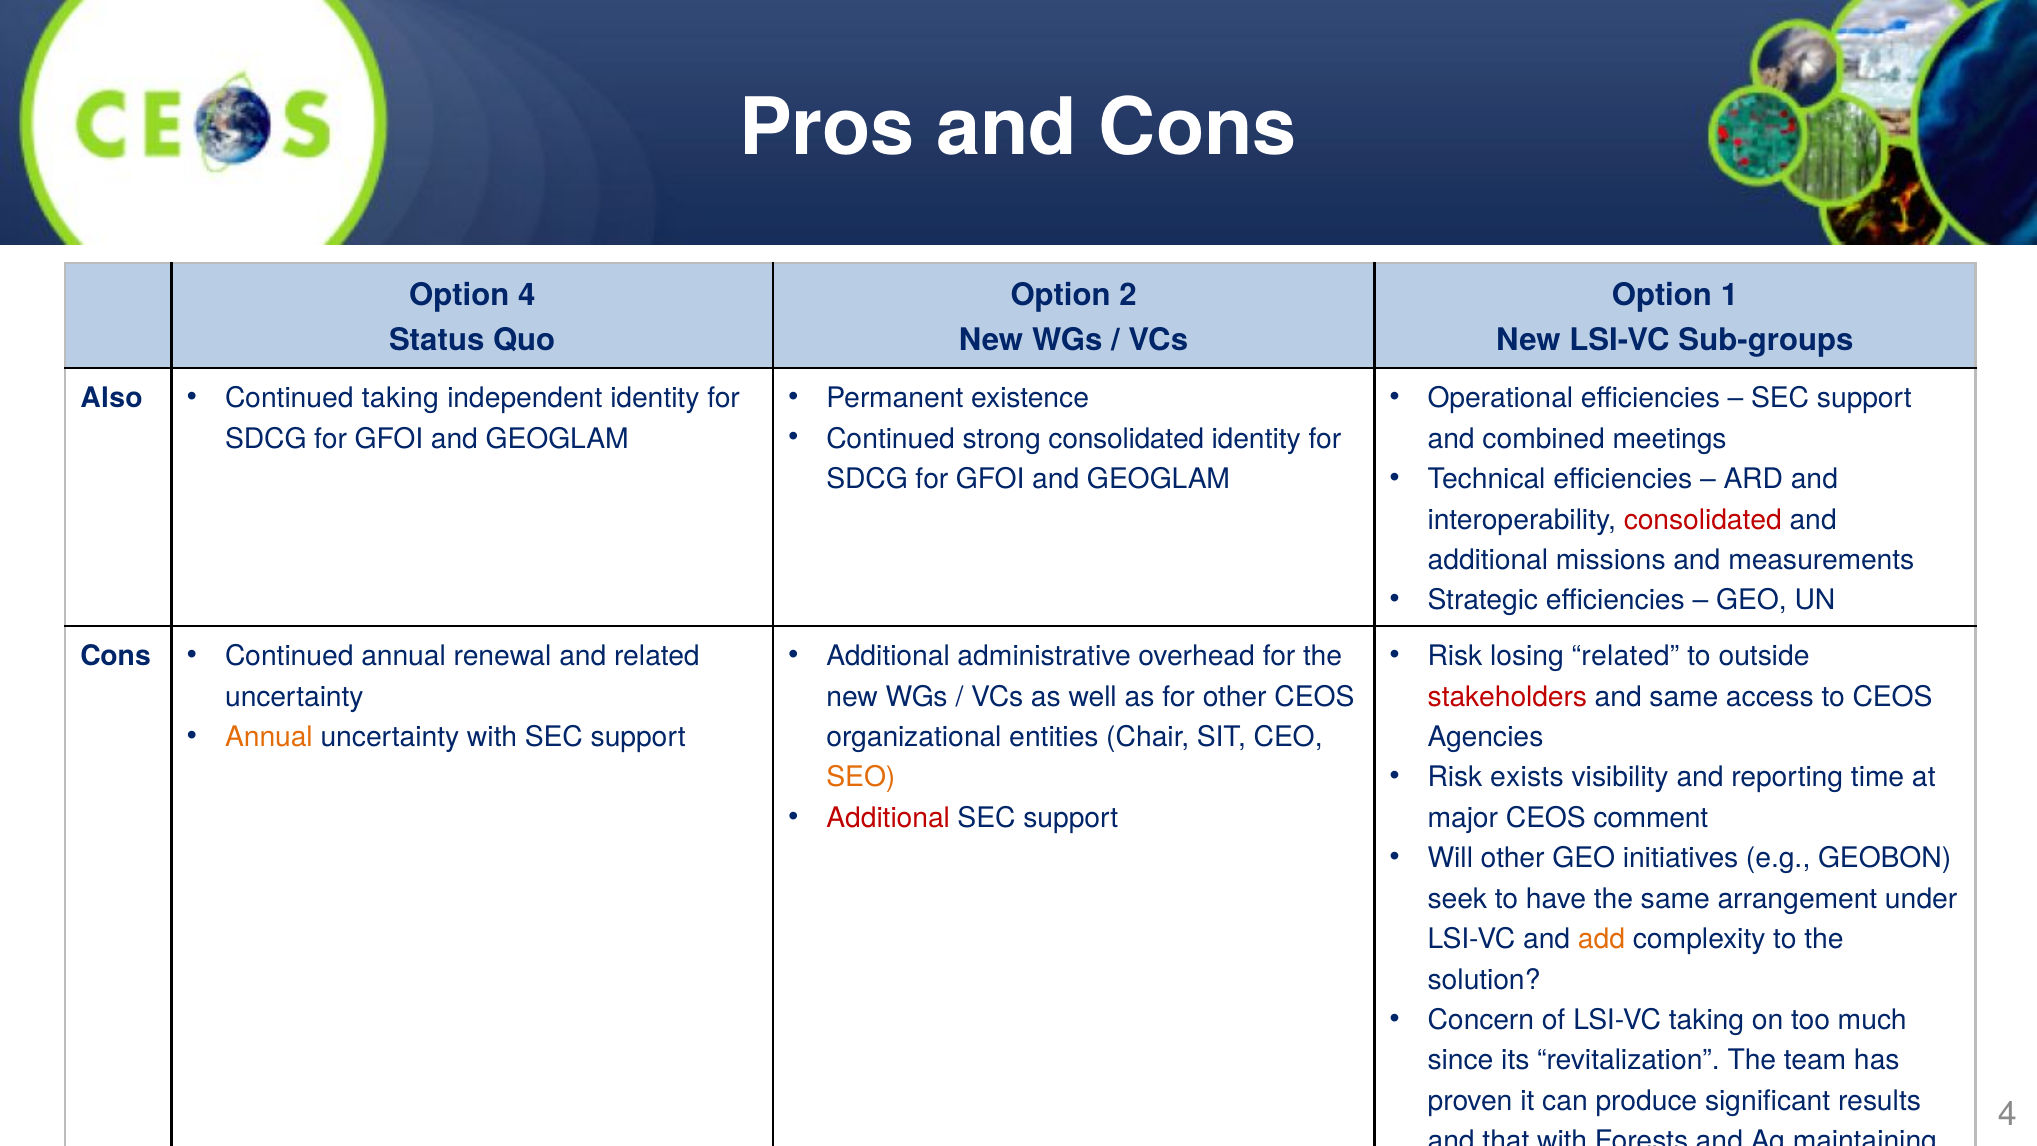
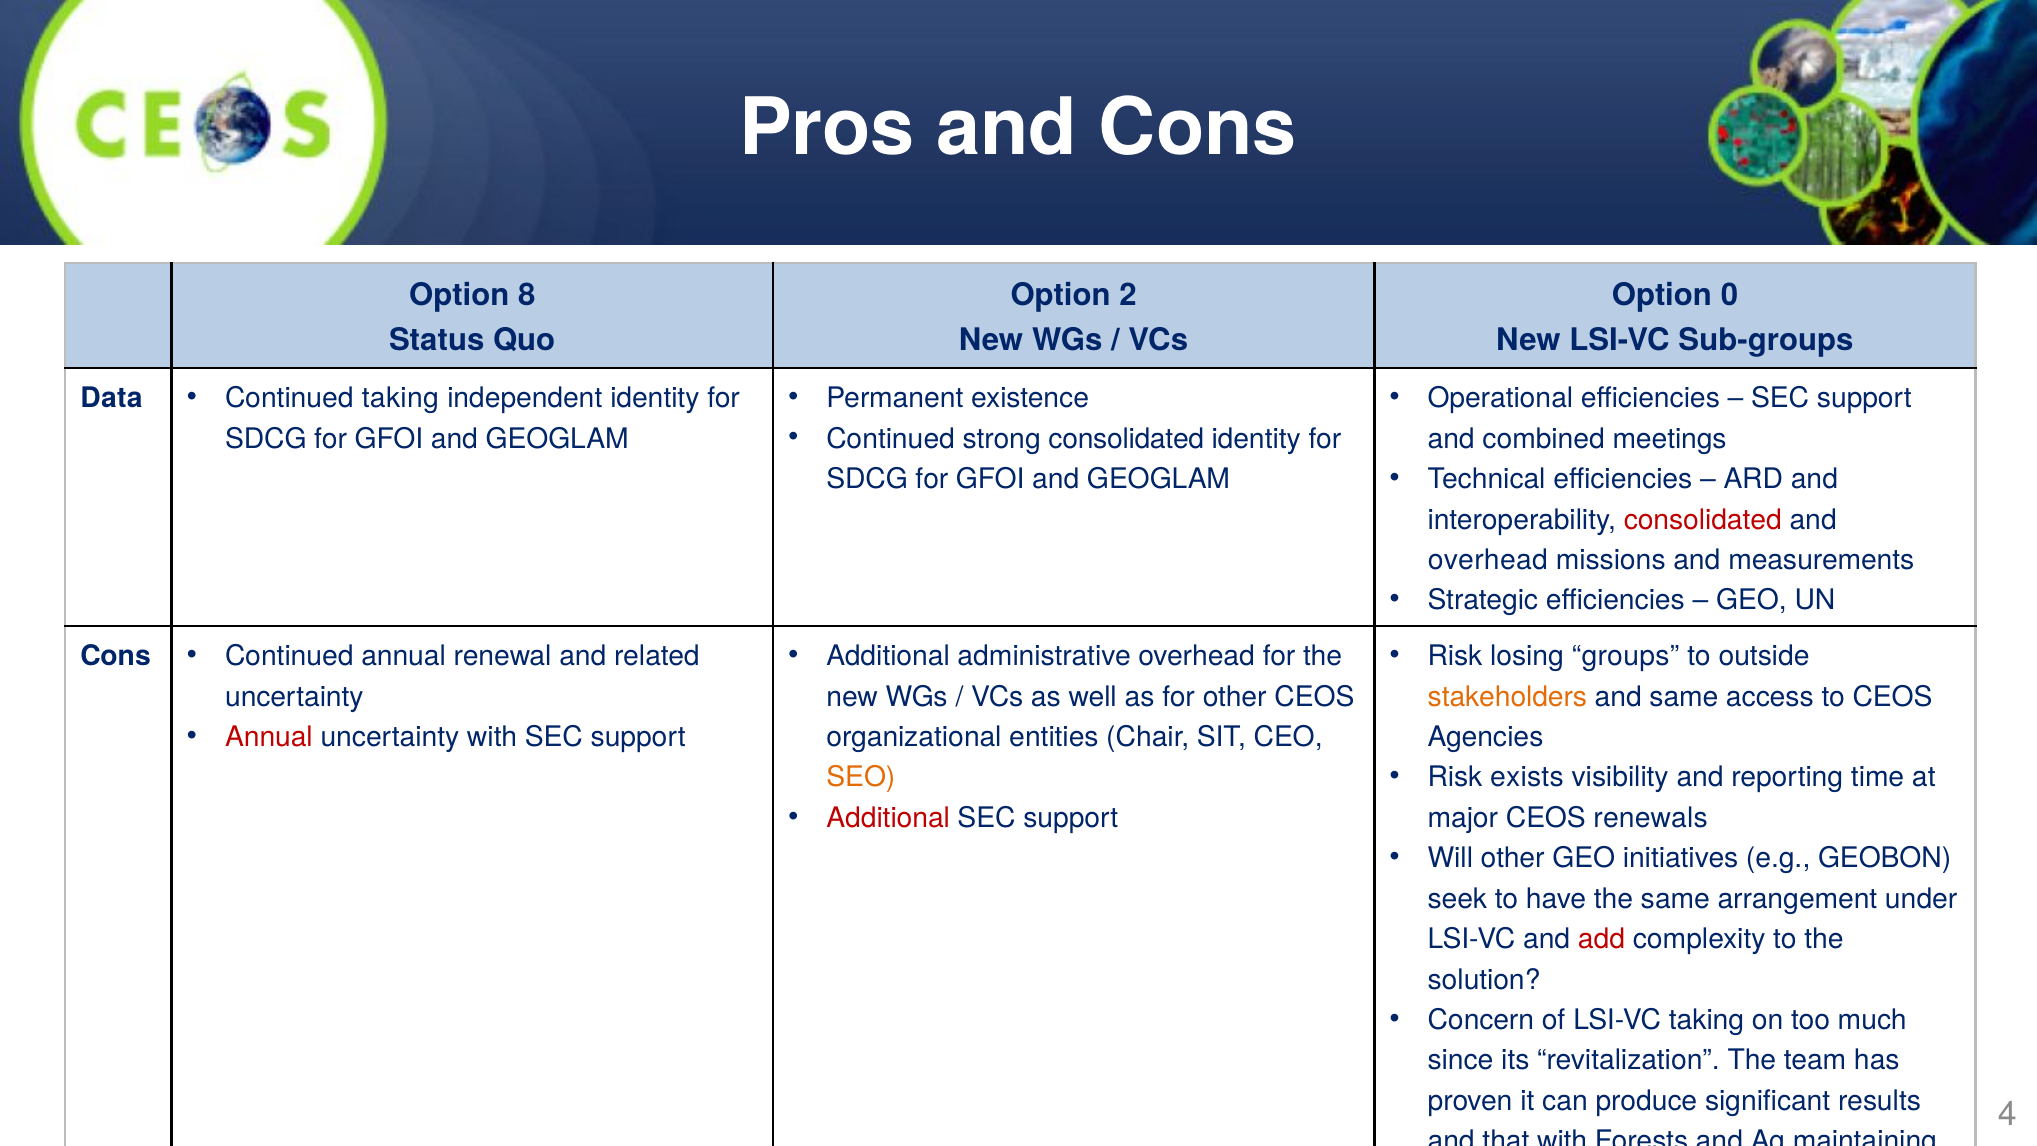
Option 4: 4 -> 8 (527, 296)
1: 1 -> 0 (1729, 296)
Also: Also -> Data (111, 398)
additional: additional -> overhead (1488, 560)
losing related: related -> groups (1625, 656)
stakeholders colour: red -> orange (1507, 697)
Annual colour: orange -> red (269, 737)
comment: comment -> renewals (1651, 818)
add colour: orange -> red (1602, 939)
